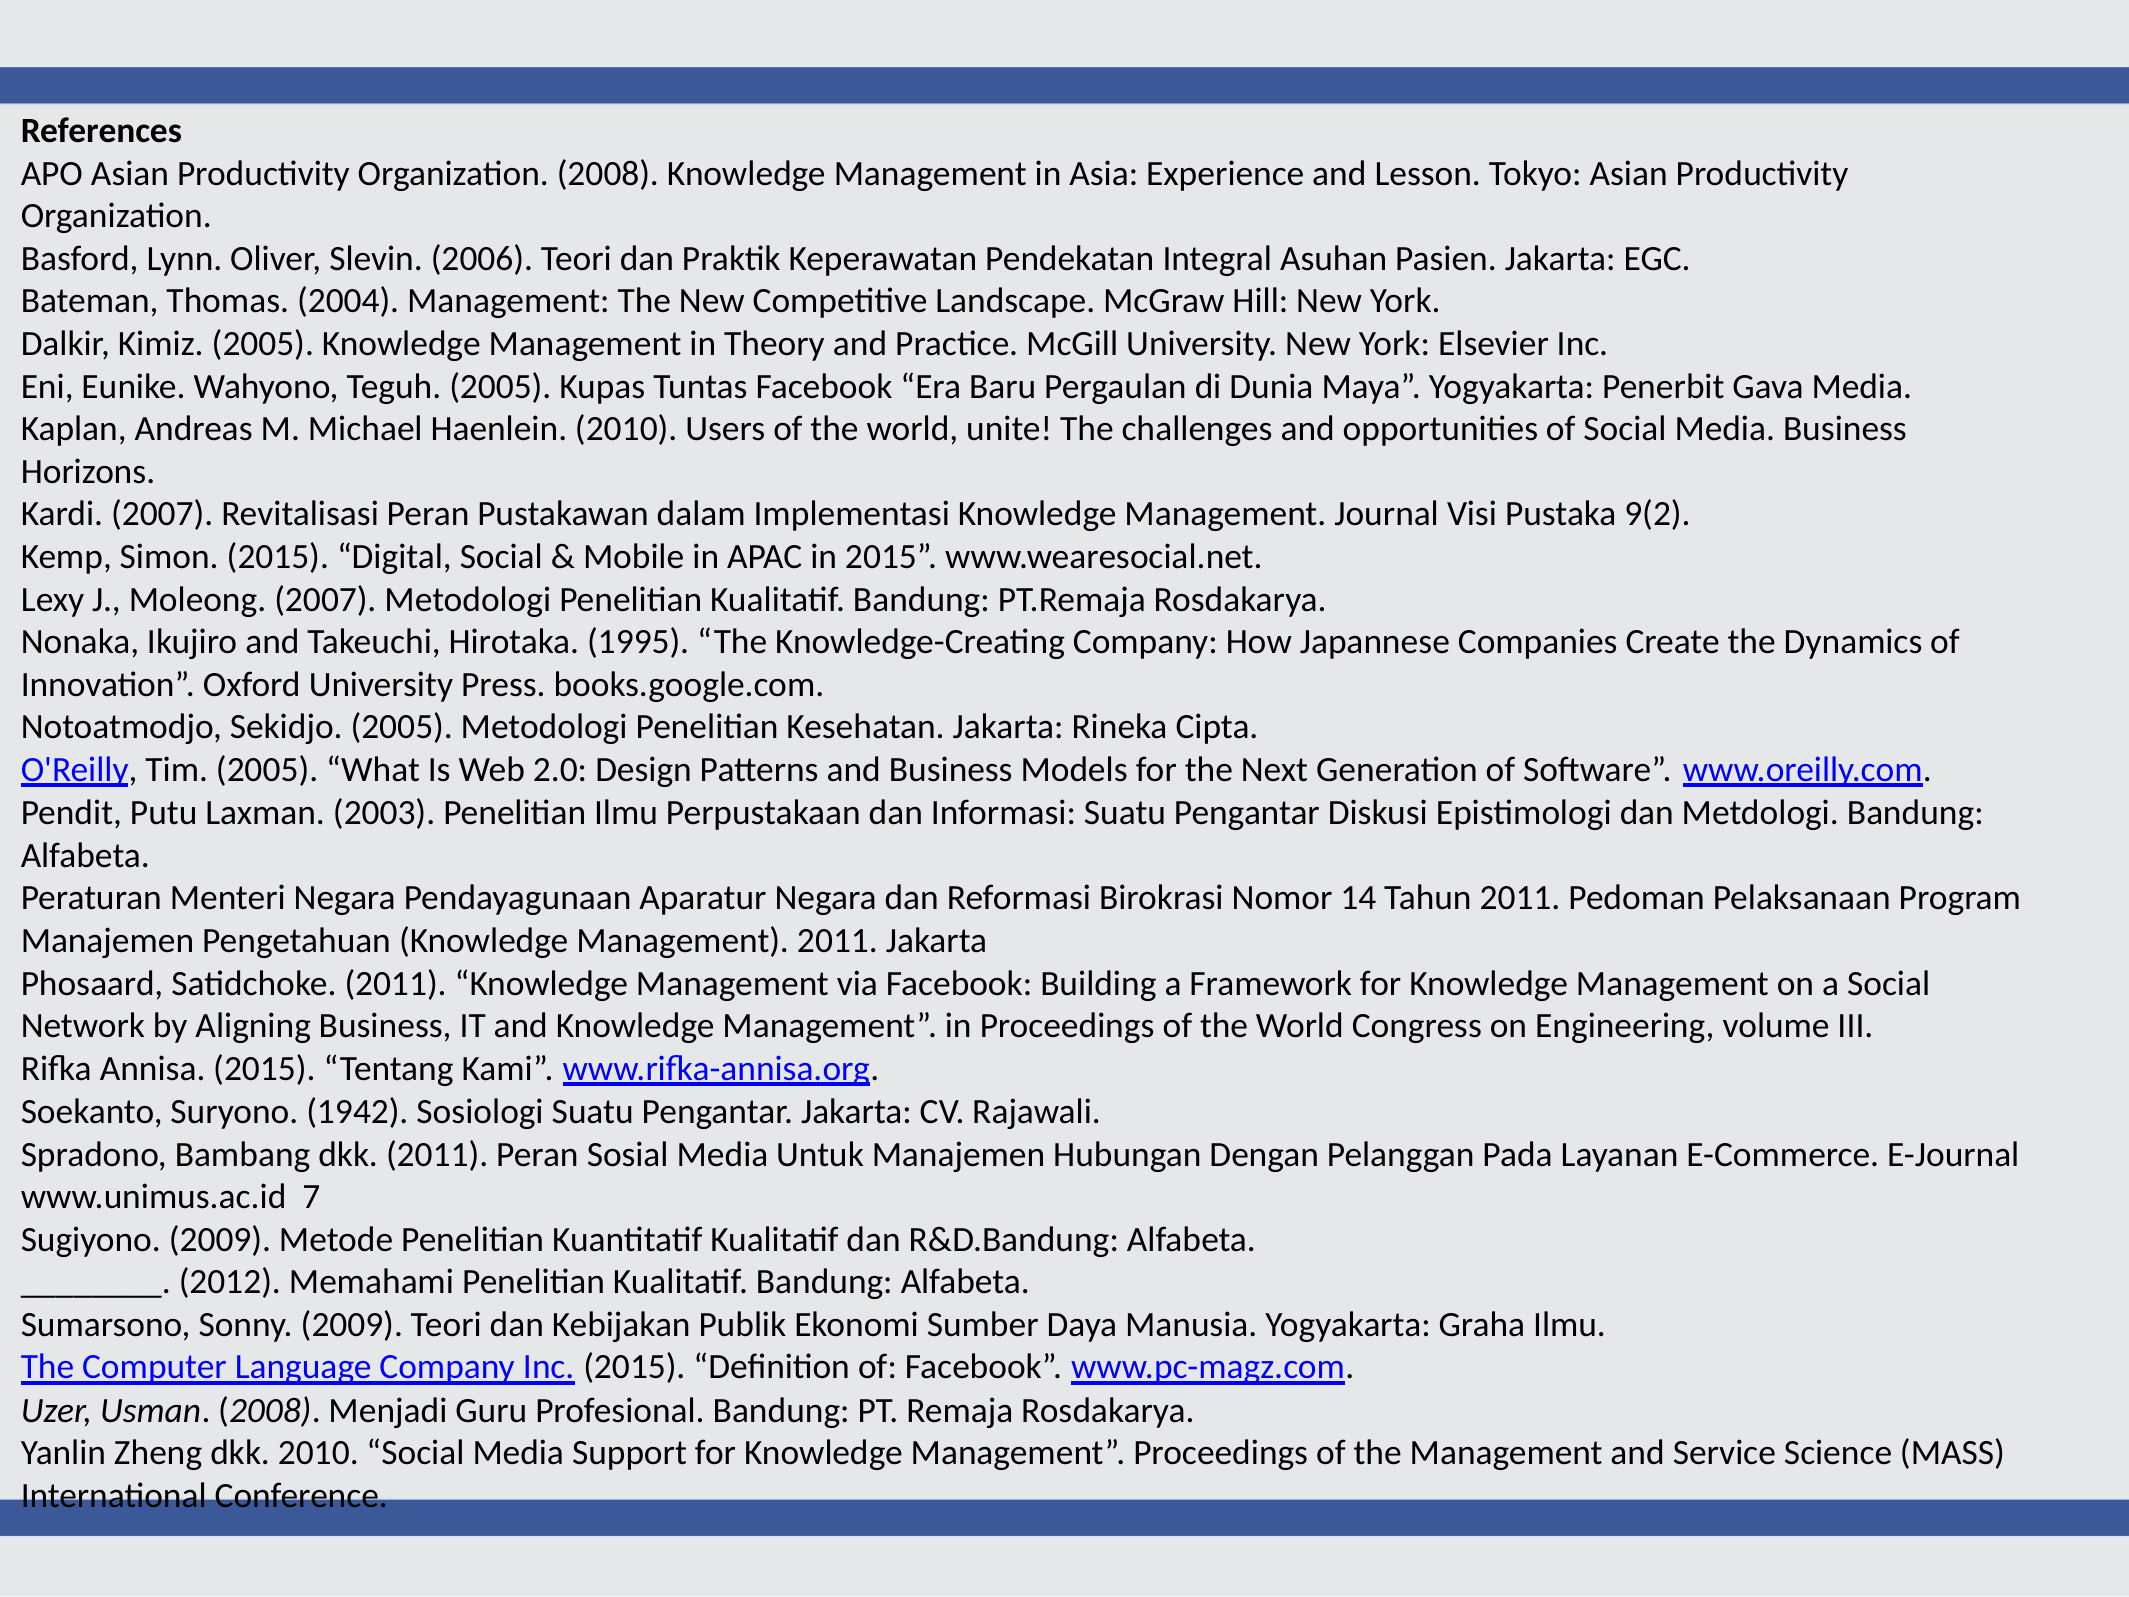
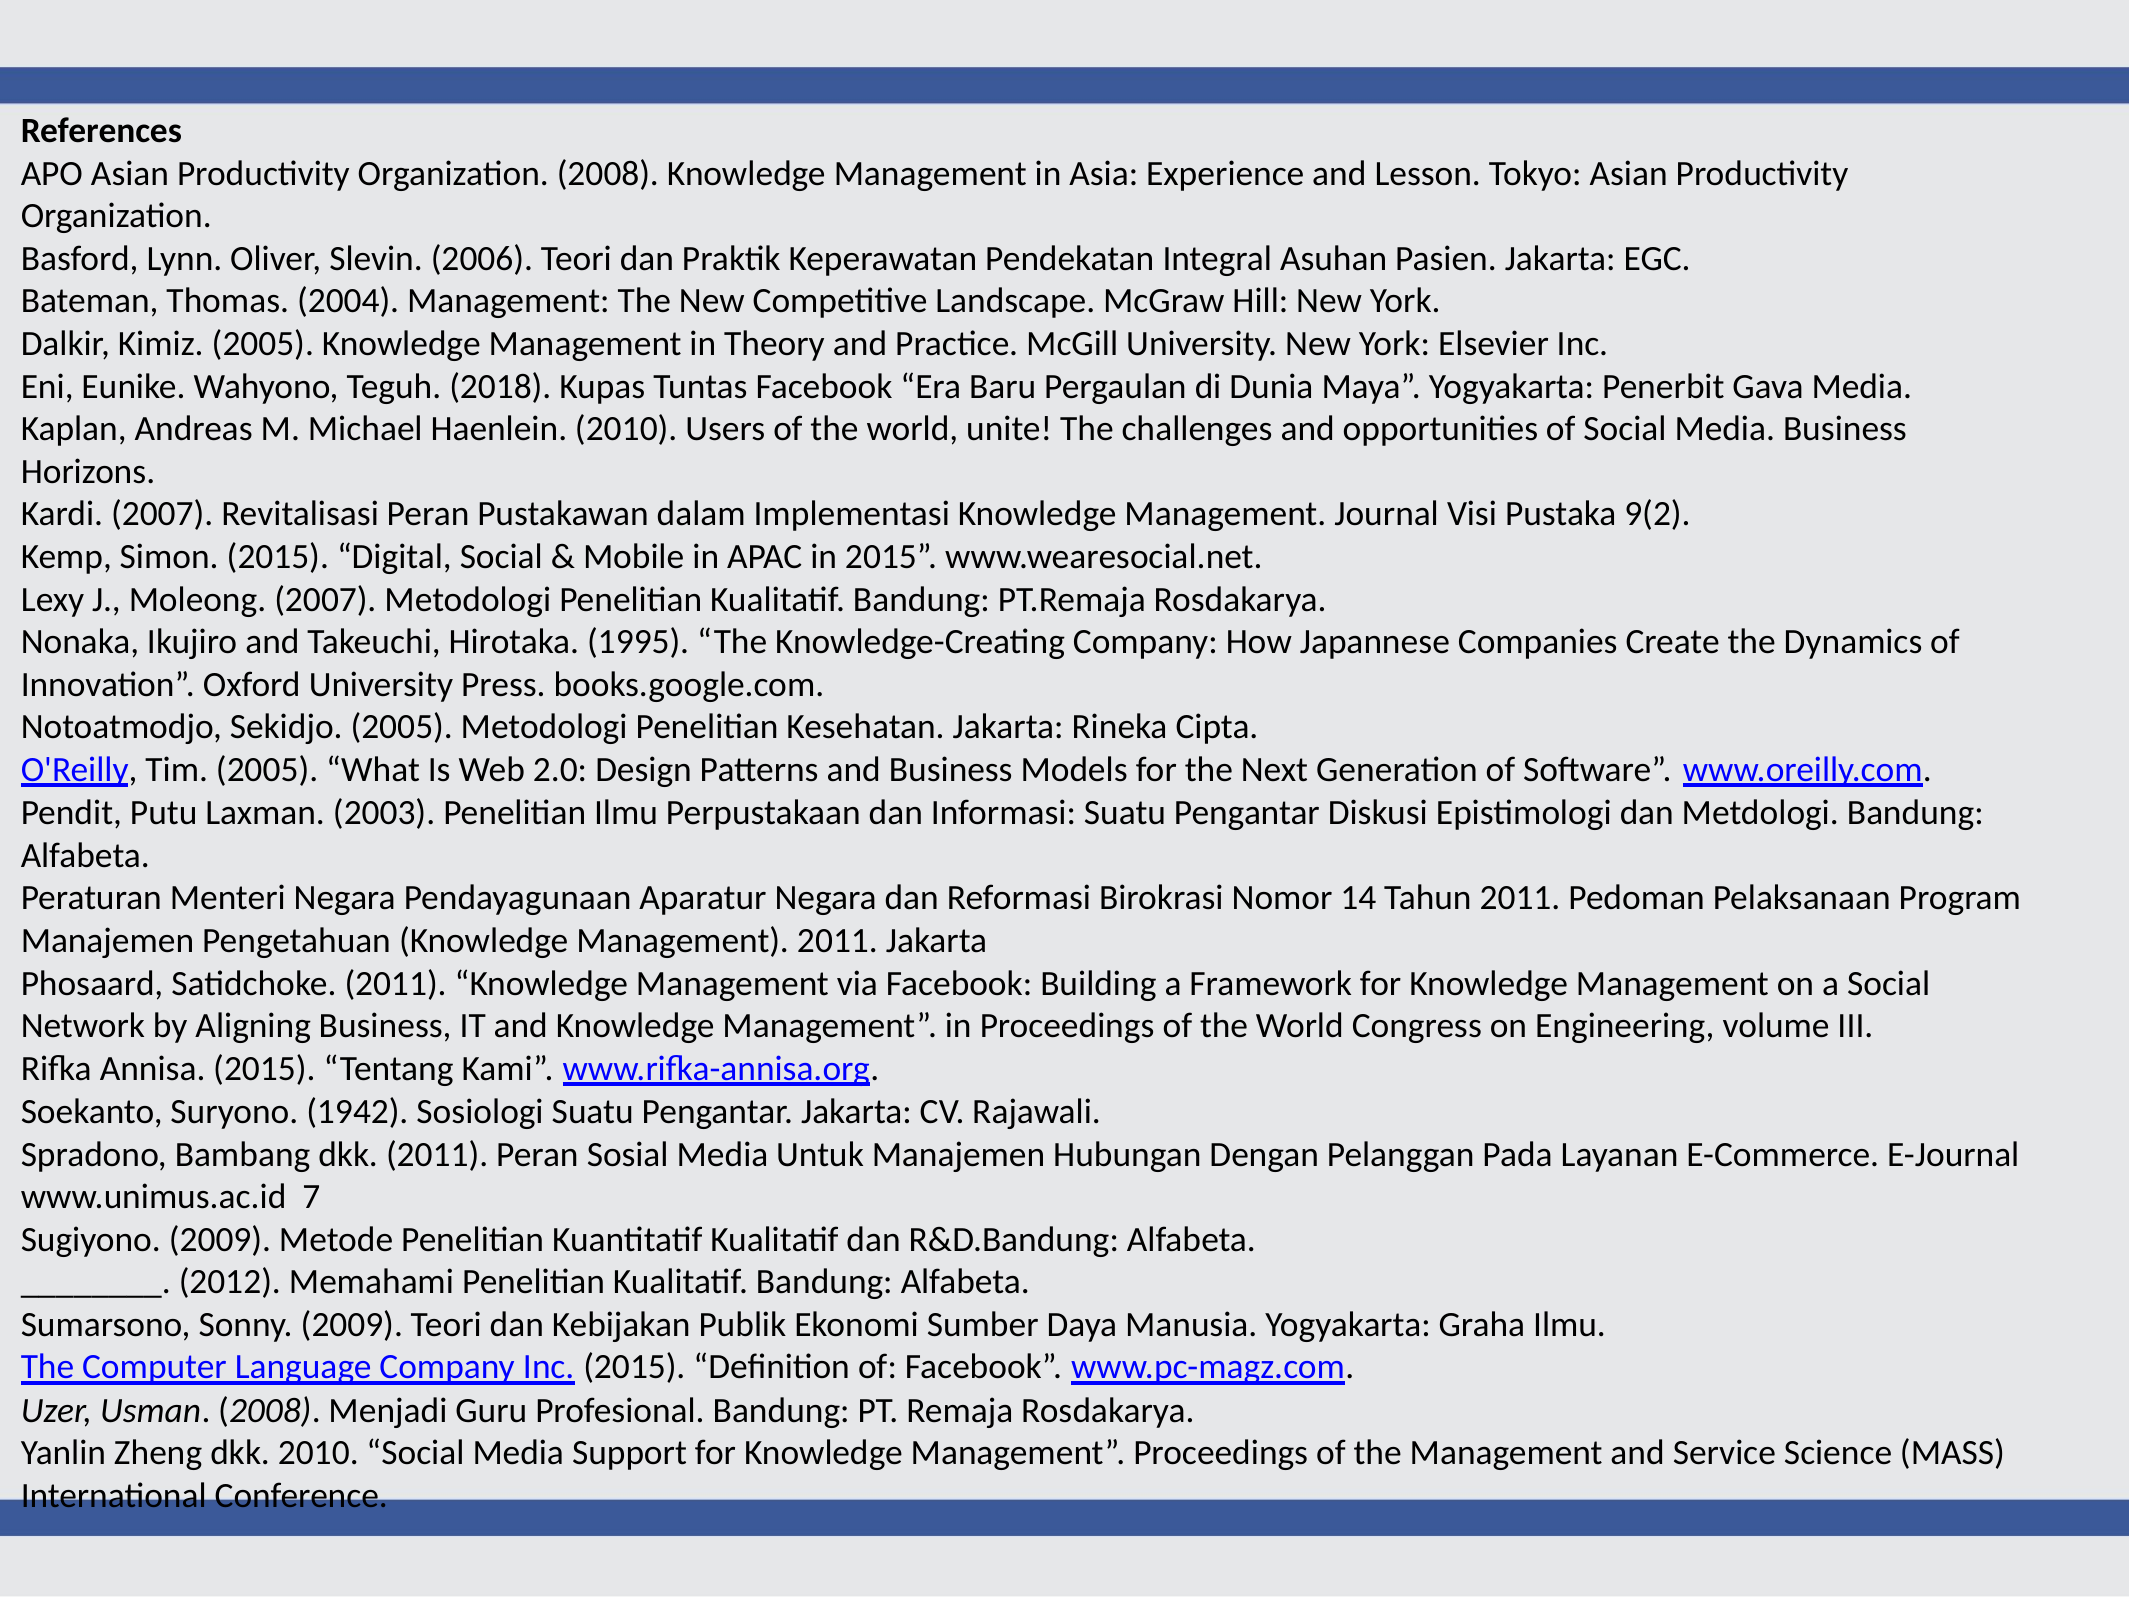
Teguh 2005: 2005 -> 2018 (500, 386)
